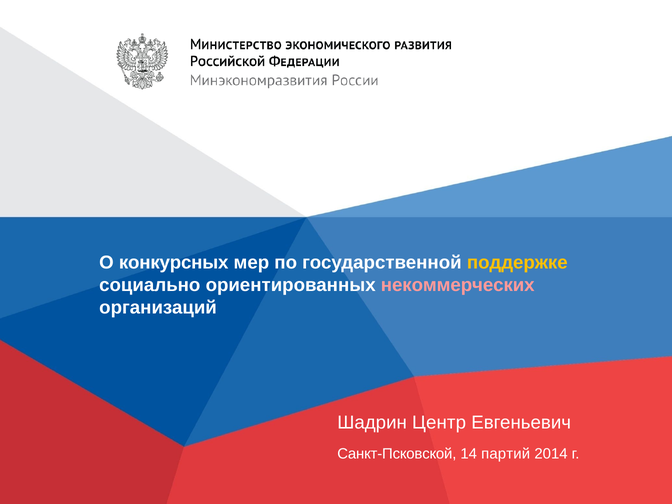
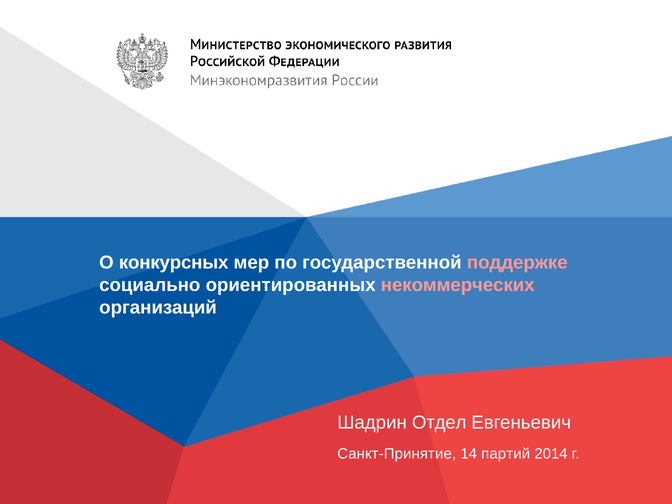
поддержке colour: yellow -> pink (517, 263)
Центр: Центр -> Отдел (439, 423)
Санкт-Псковской: Санкт-Псковской -> Санкт-Принятие (397, 454)
